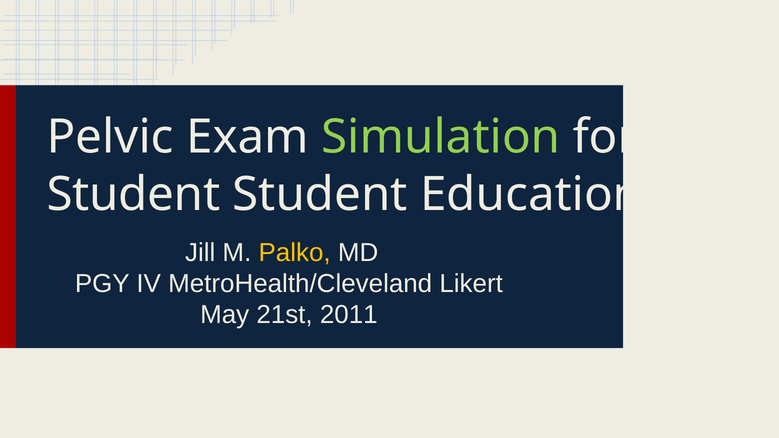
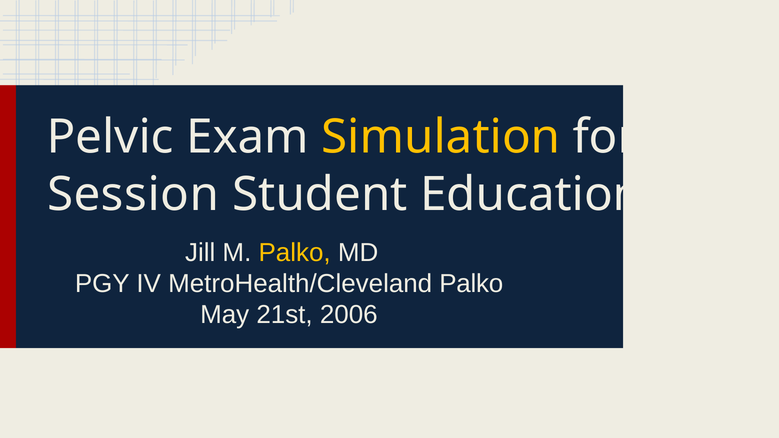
Simulation colour: light green -> yellow (441, 137)
Student: Student -> Session (133, 194)
MetroHealth/Cleveland Likert: Likert -> Palko (471, 284)
2011: 2011 -> 2006 (349, 315)
